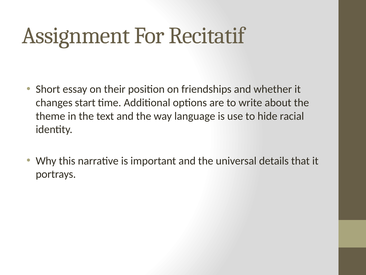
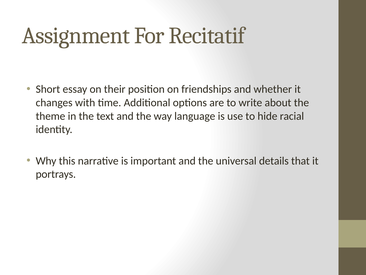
start: start -> with (85, 102)
